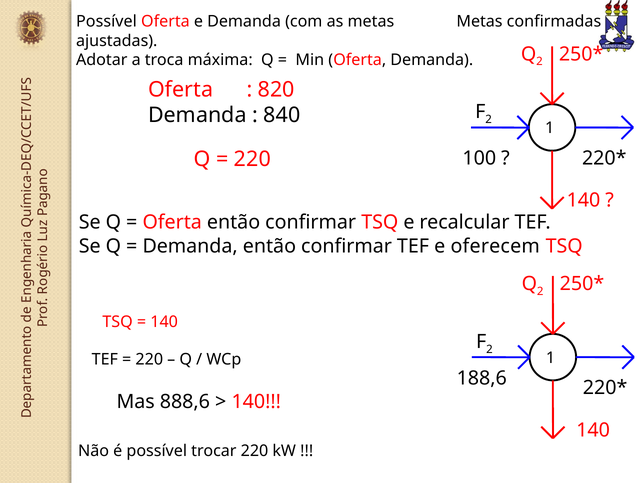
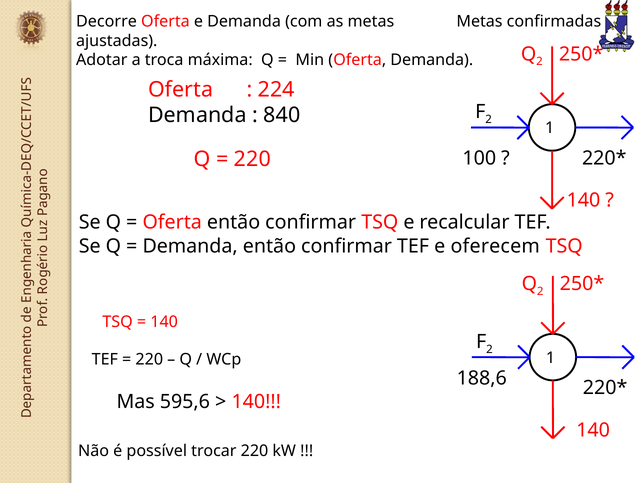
Possível: Possível -> Decorre (106, 21)
820: 820 -> 224 (276, 89)
888,6: 888,6 -> 595,6 (185, 402)
